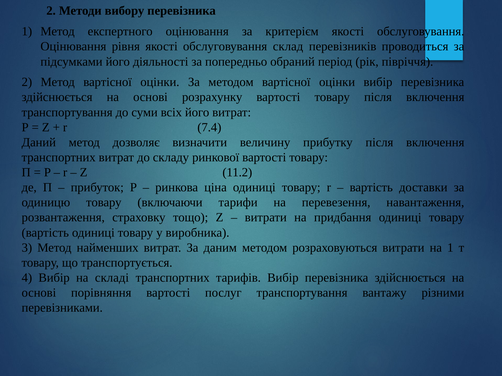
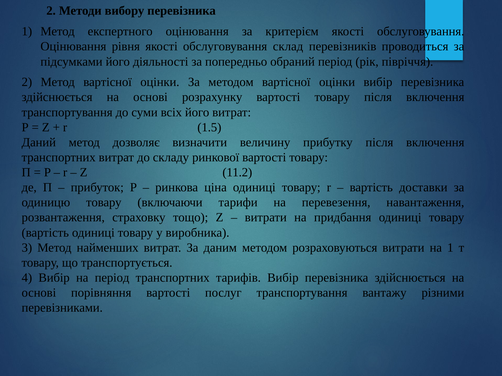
7.4: 7.4 -> 1.5 (209, 127)
на складі: складі -> період (112, 278)
